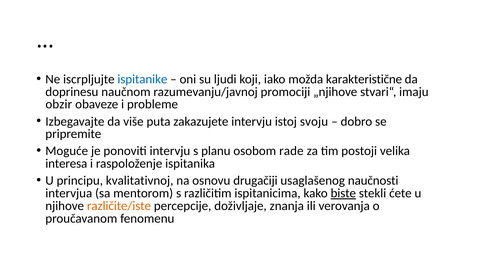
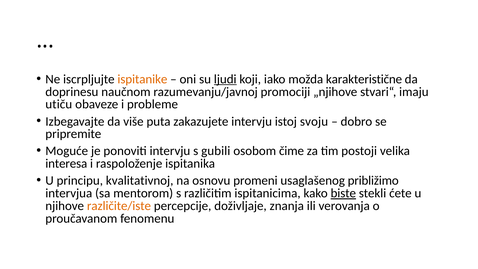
ispitanike colour: blue -> orange (142, 79)
ljudi underline: none -> present (225, 79)
obzir: obzir -> utiču (59, 104)
planu: planu -> gubili (216, 151)
rade: rade -> čime (291, 151)
drugačiji: drugačiji -> promeni (255, 181)
naučnosti: naučnosti -> približimo (373, 181)
